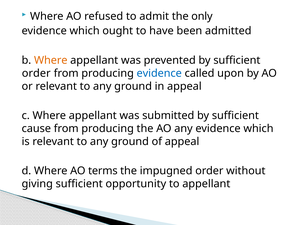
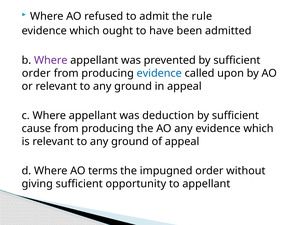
only: only -> rule (202, 16)
Where colour: orange -> purple (51, 60)
submitted: submitted -> deduction (168, 116)
